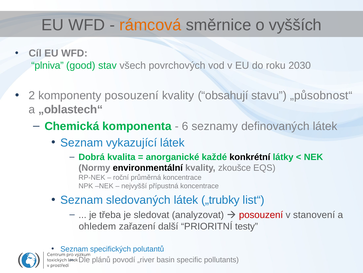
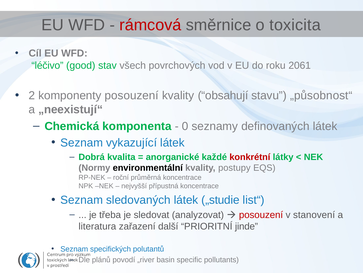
rámcová colour: orange -> red (150, 25)
vyšších: vyšších -> toxicita (295, 25)
plniva: plniva -> léčivo (47, 65)
2030: 2030 -> 2061 (300, 65)
„oblastech“: „oblastech“ -> „neexistují“ (71, 109)
6: 6 -> 0 (185, 126)
konkrétní colour: black -> red (250, 157)
zkoušce: zkoušce -> postupy (234, 167)
„trubky: „trubky -> „studie (221, 200)
ohledem: ohledem -> literatura (97, 226)
testy: testy -> jinde (247, 226)
